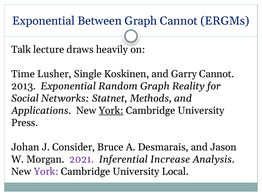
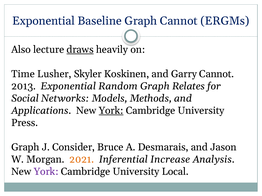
Between: Between -> Baseline (100, 21)
Talk: Talk -> Also (21, 50)
draws underline: none -> present (80, 50)
Single: Single -> Skyler (88, 74)
Reality: Reality -> Relates (188, 86)
Statnet: Statnet -> Models (110, 99)
Johan: Johan -> Graph (25, 147)
2021 colour: purple -> orange (82, 160)
